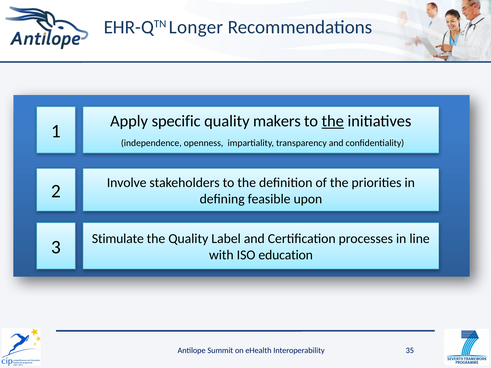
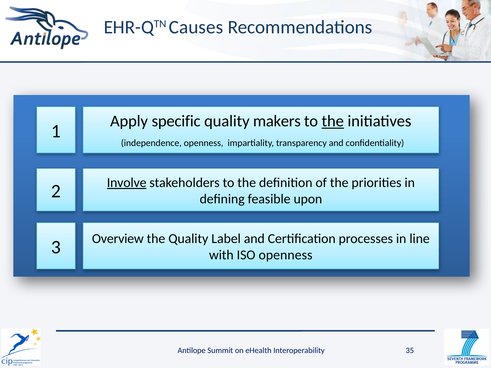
Longer: Longer -> Causes (196, 27)
Involve underline: none -> present (127, 183)
Stimulate: Stimulate -> Overview (118, 239)
ISO education: education -> openness (286, 255)
